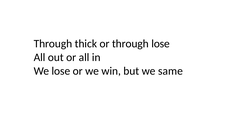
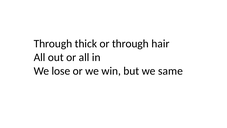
through lose: lose -> hair (160, 44)
